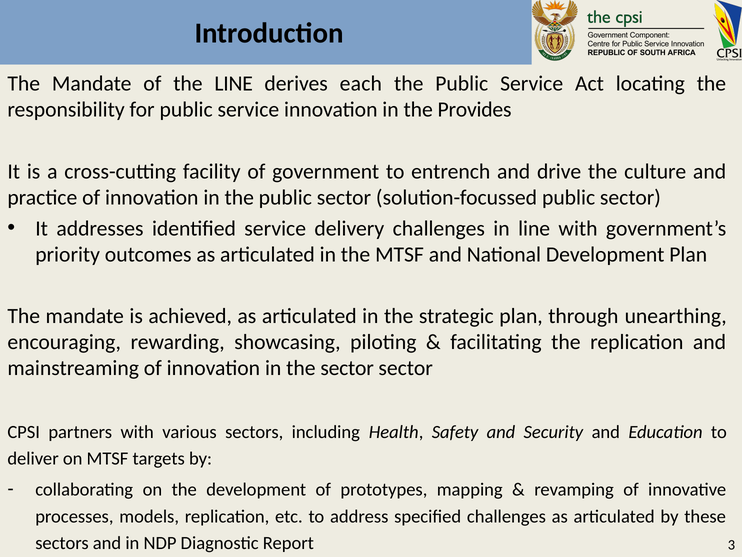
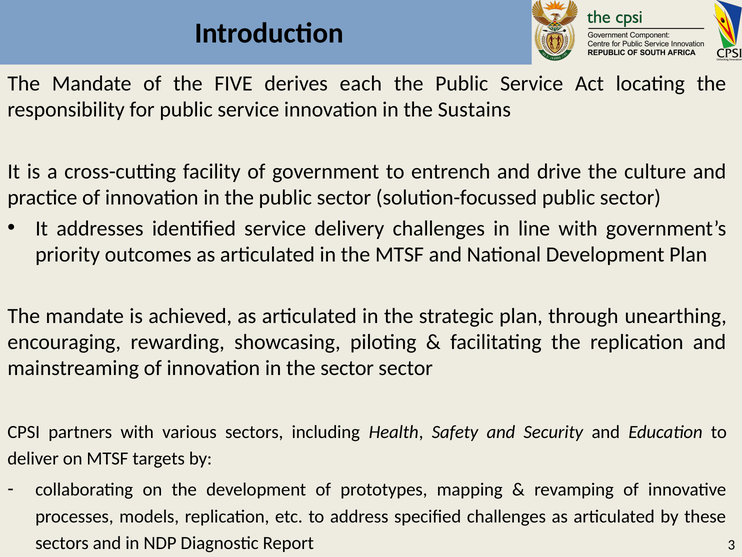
the LINE: LINE -> FIVE (234, 84)
Provides: Provides -> Sustains (474, 109)
